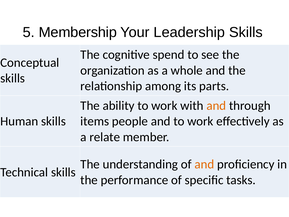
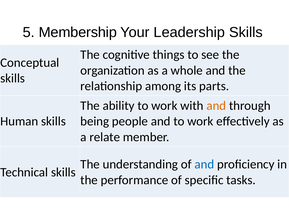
spend: spend -> things (169, 55)
items: items -> being (95, 121)
and colour: orange -> blue (204, 164)
